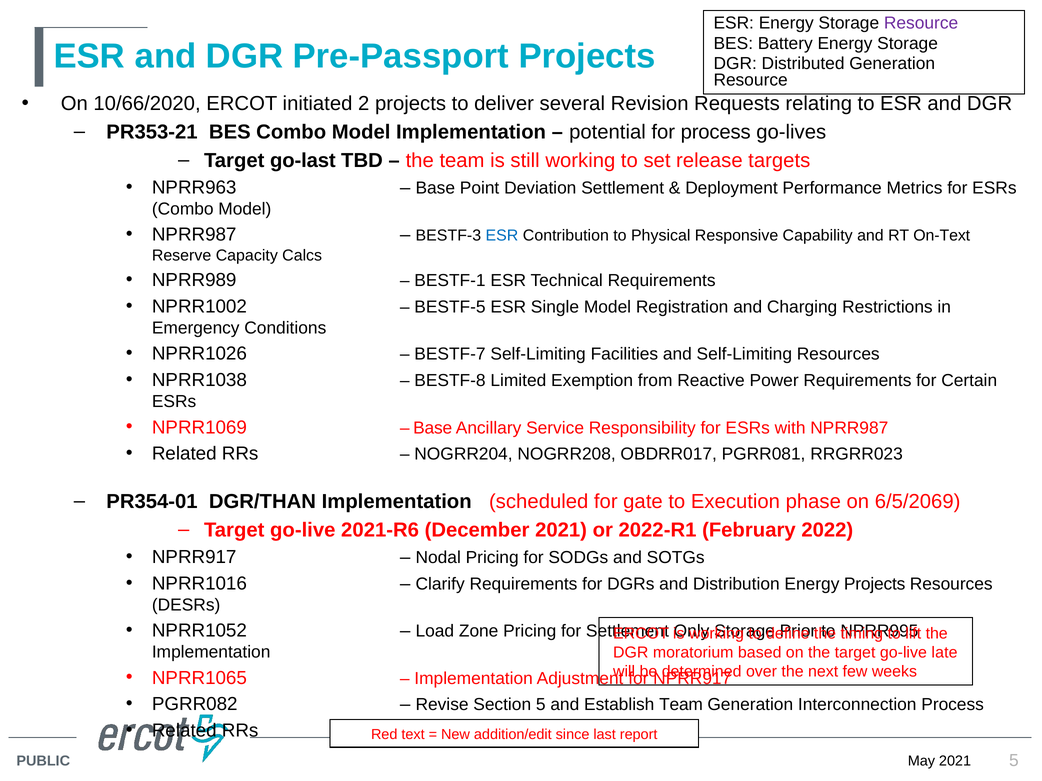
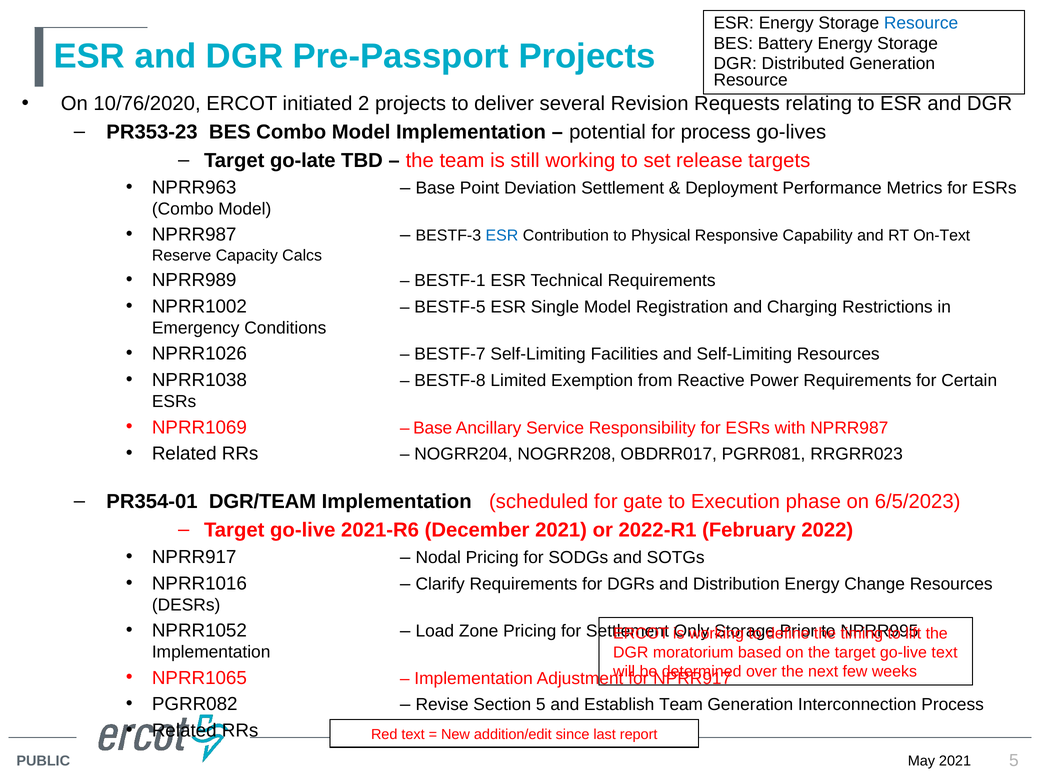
Resource colour: purple -> blue (921, 23)
10/66/2020: 10/66/2020 -> 10/76/2020 (147, 104)
PR353-21: PR353-21 -> PR353-23 (152, 132)
go-last: go-last -> go-late (303, 161)
DGR/THAN: DGR/THAN -> DGR/TEAM (262, 502)
6/5/2069: 6/5/2069 -> 6/5/2023 (918, 502)
Energy Projects: Projects -> Change (875, 584)
go-live late: late -> text (944, 653)
